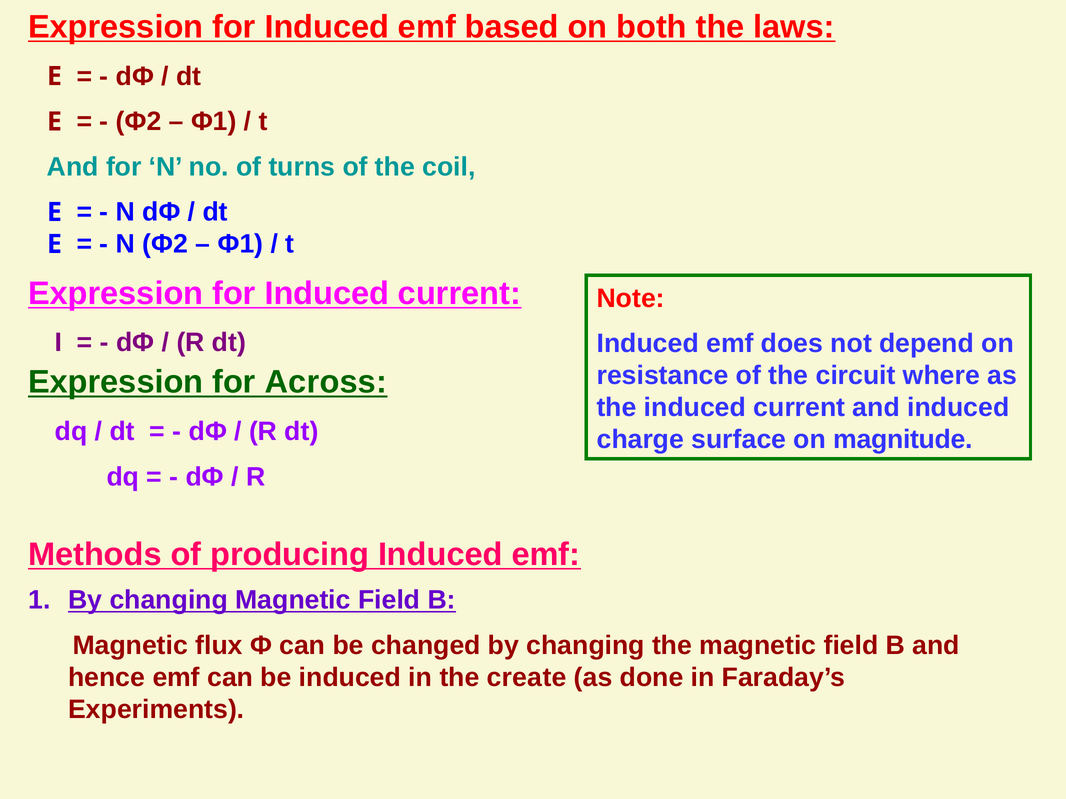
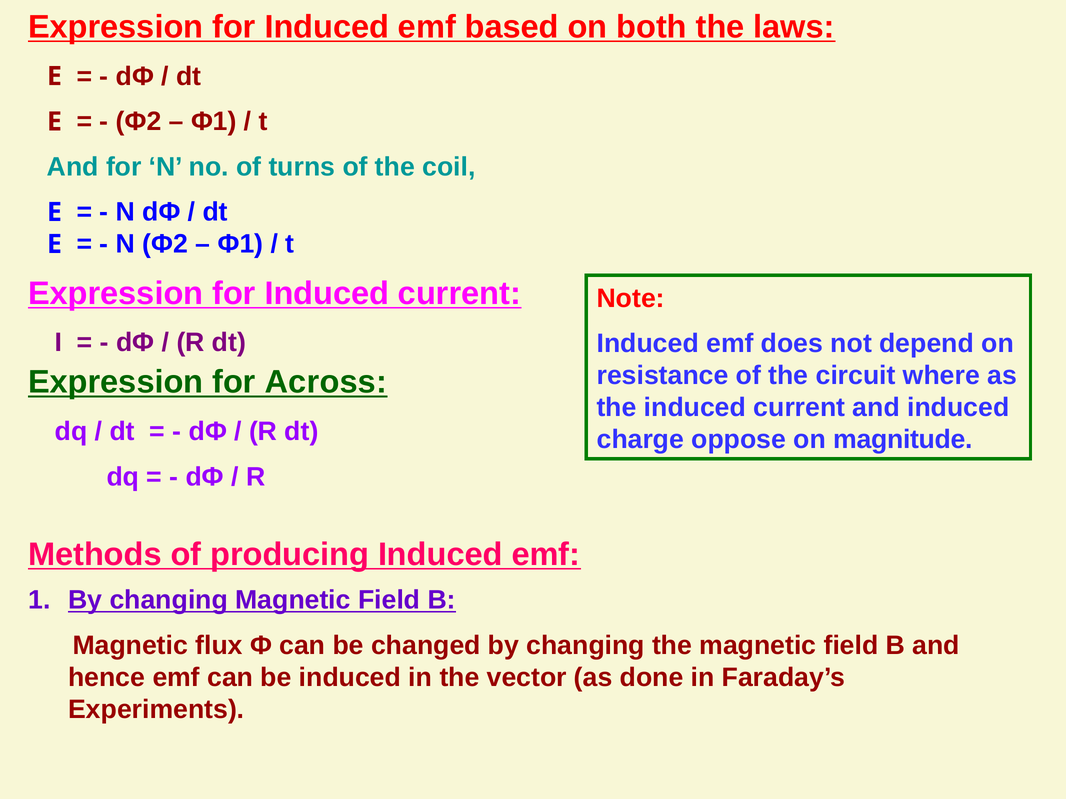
surface: surface -> oppose (739, 440)
create: create -> vector (527, 678)
